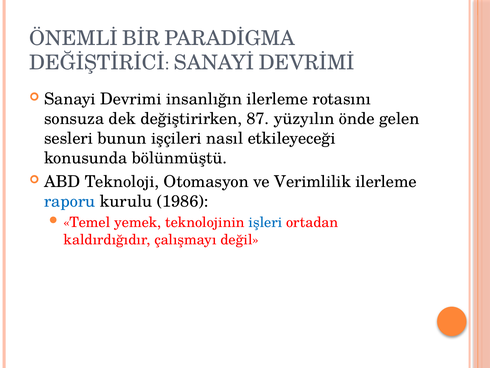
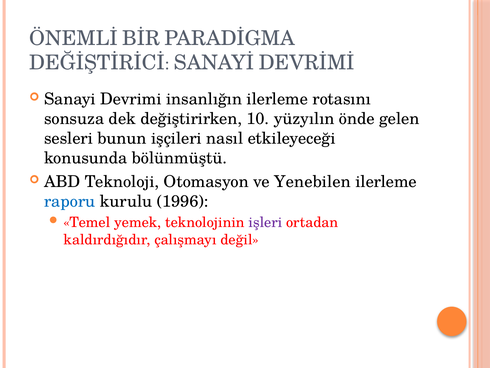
87: 87 -> 10 (258, 119)
Verimlilik: Verimlilik -> Yenebilen (313, 182)
1986: 1986 -> 1996 (183, 201)
işleri colour: blue -> purple (265, 222)
